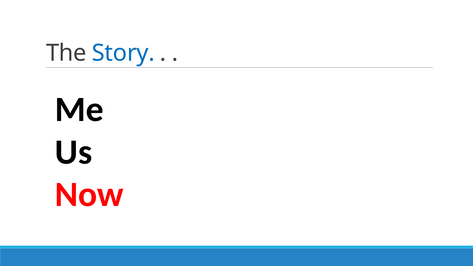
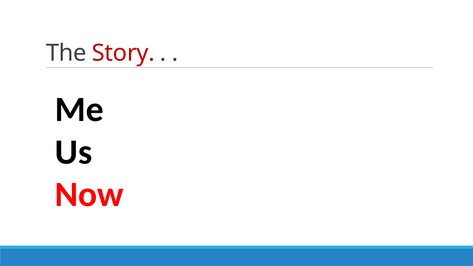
Story colour: blue -> red (123, 53)
